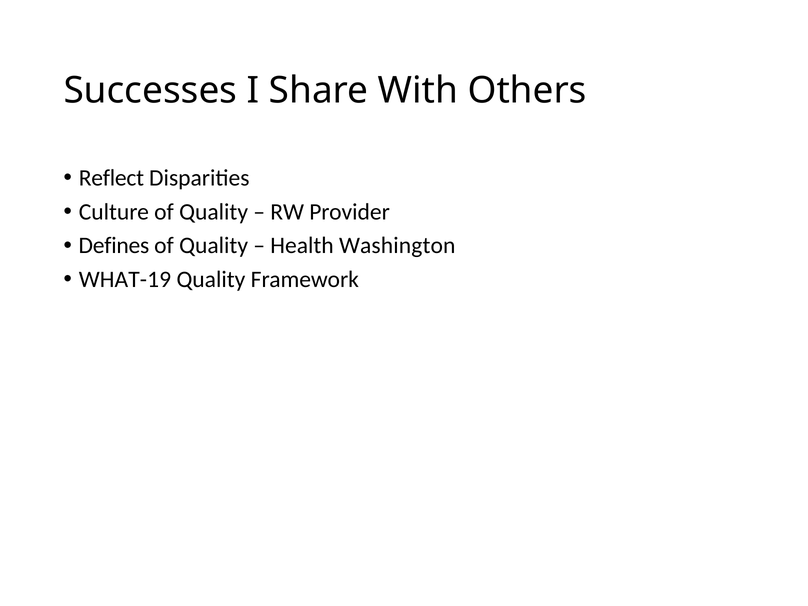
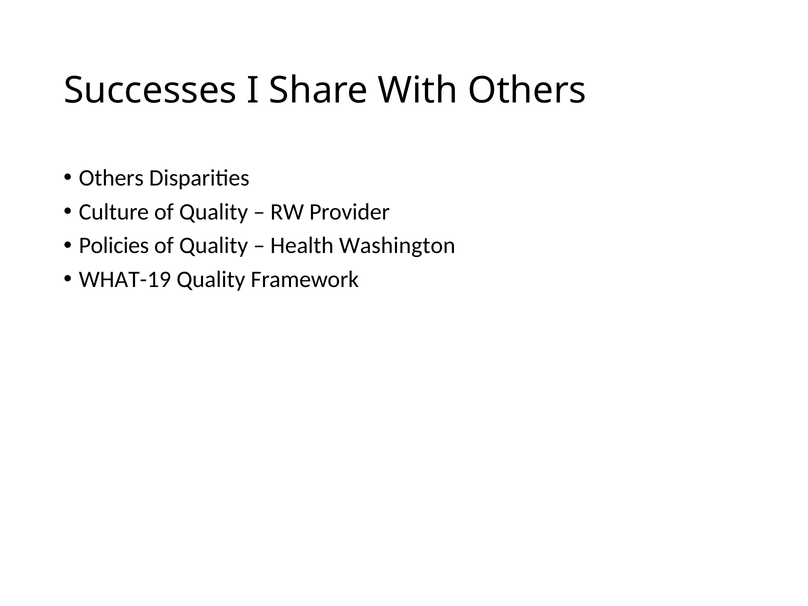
Reflect: Reflect -> Others (111, 178)
Defines: Defines -> Policies (114, 246)
